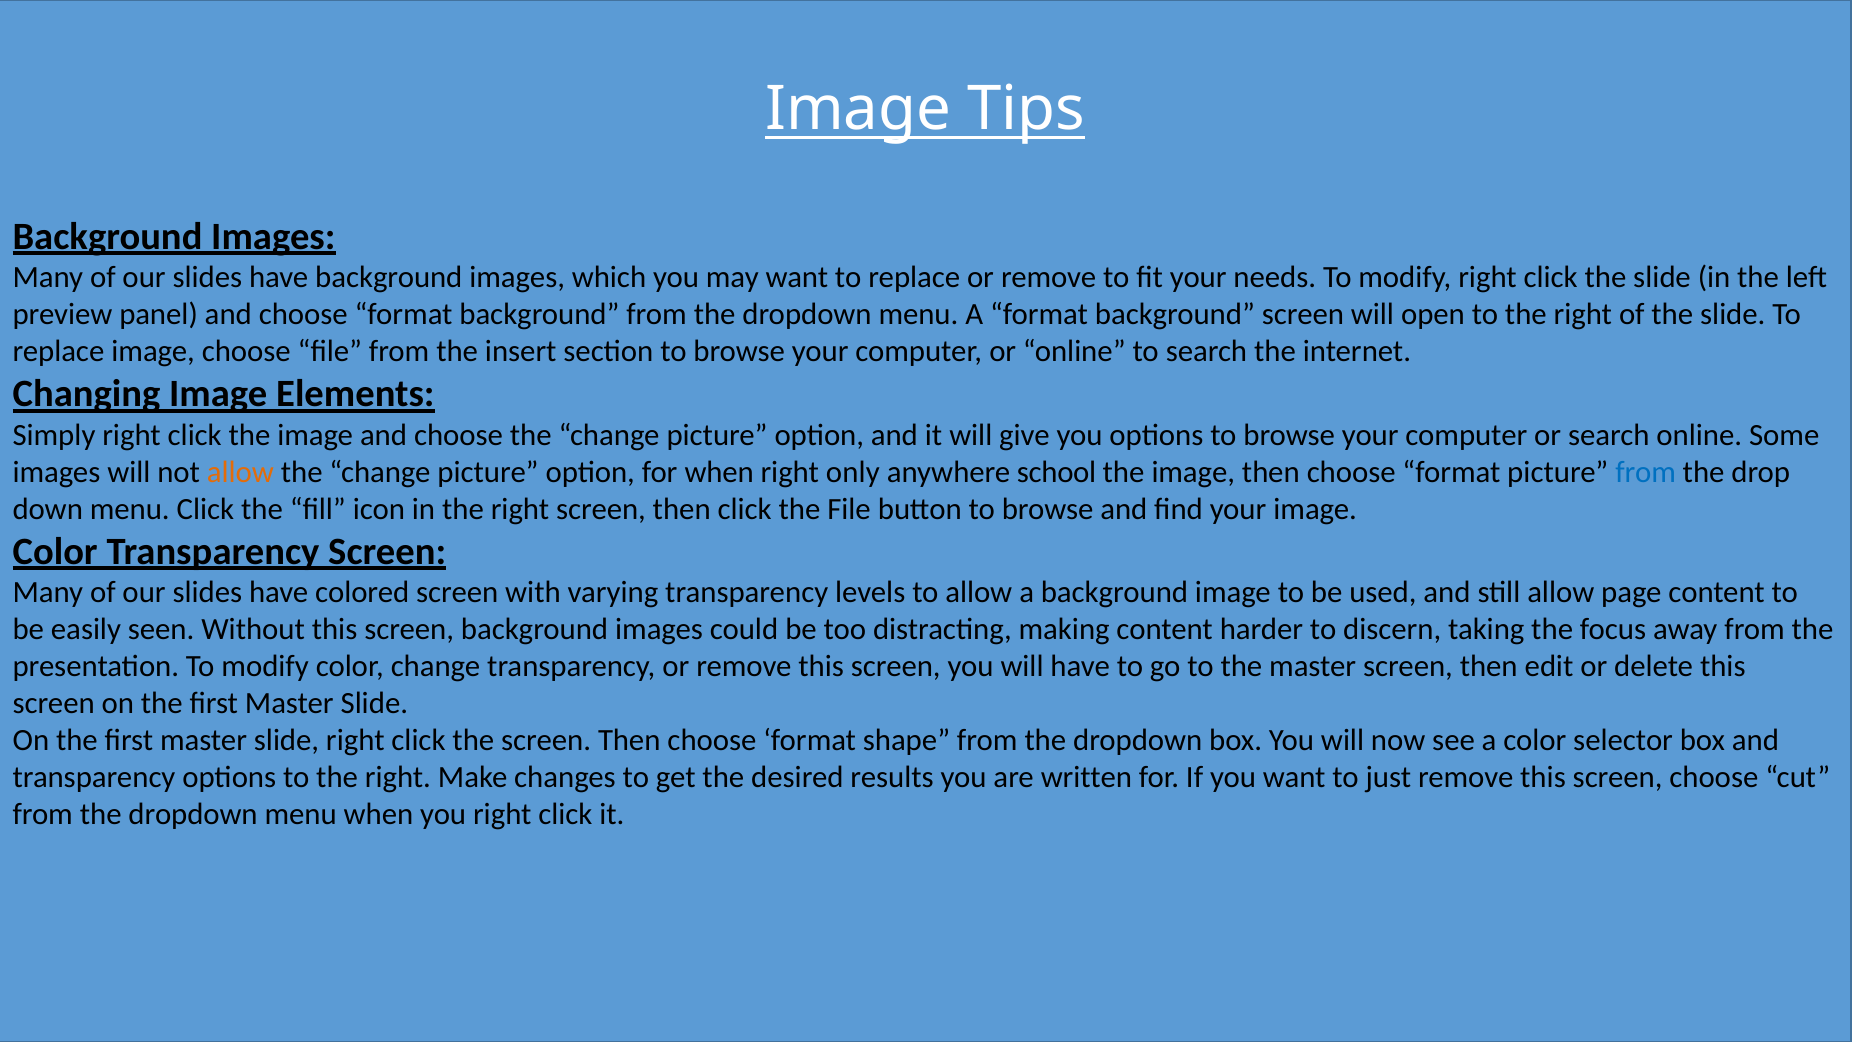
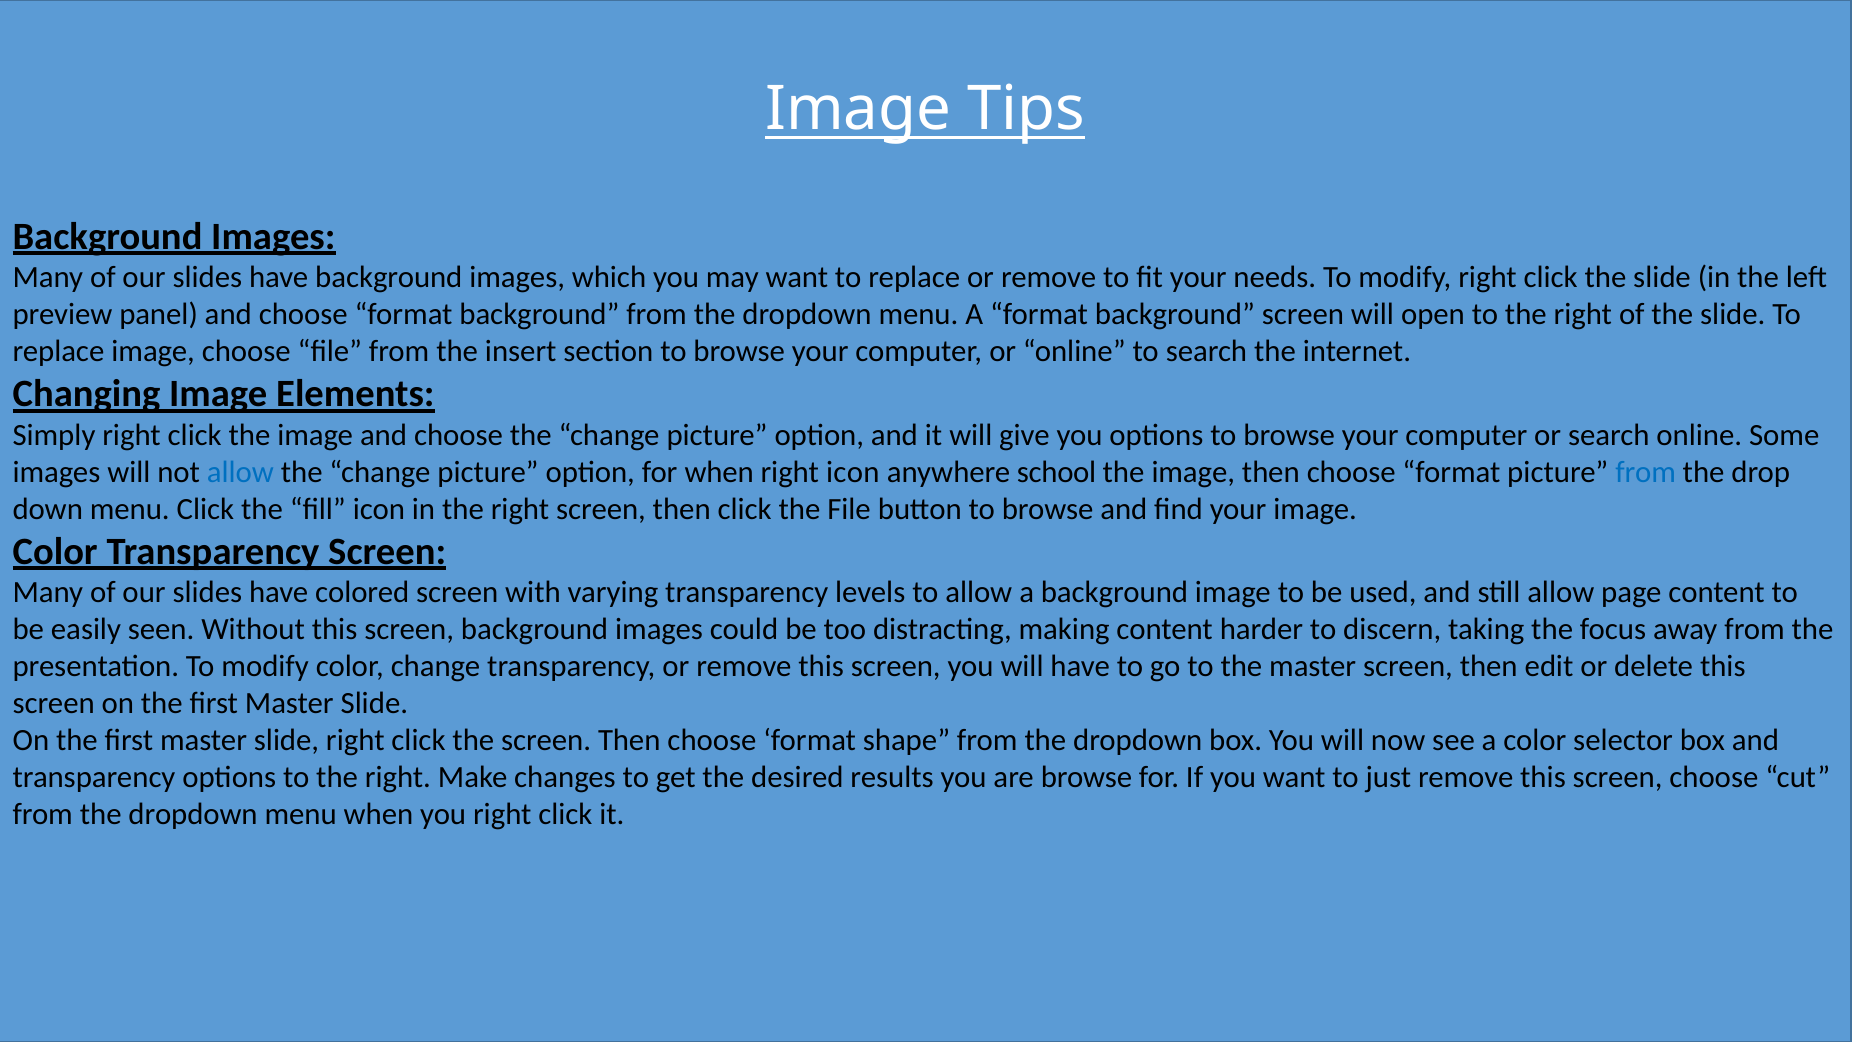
allow colour: orange -> blue (240, 472)
right only: only -> icon (853, 472)
are written: written -> browse (1086, 778)
